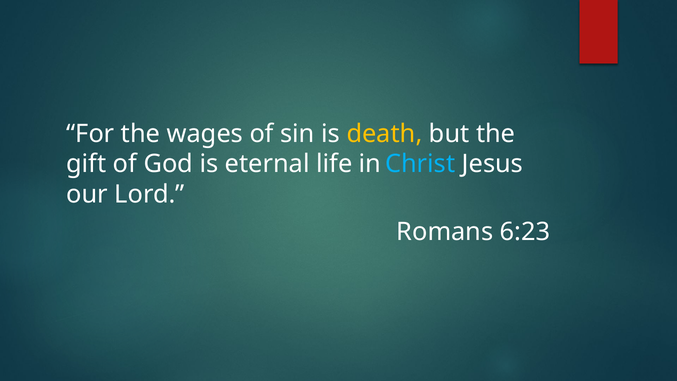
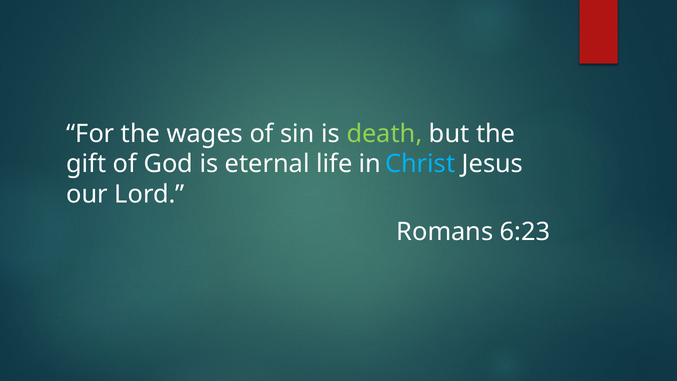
death colour: yellow -> light green (384, 134)
